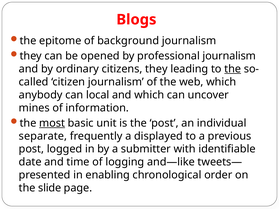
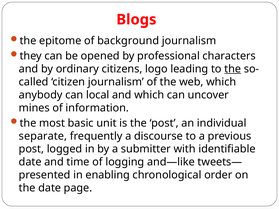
professional journalism: journalism -> characters (229, 56)
citizens they: they -> logo (156, 69)
most underline: present -> none (52, 123)
displayed: displayed -> discourse (158, 136)
the slide: slide -> date (50, 188)
